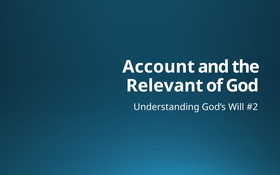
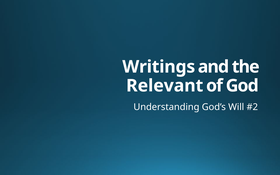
Account: Account -> Writings (159, 67)
